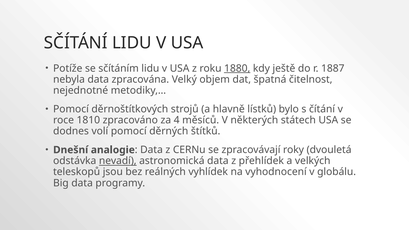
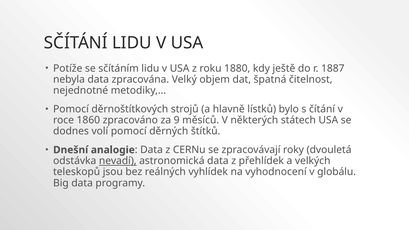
1880 underline: present -> none (237, 68)
1810: 1810 -> 1860 (88, 120)
4: 4 -> 9 (177, 120)
